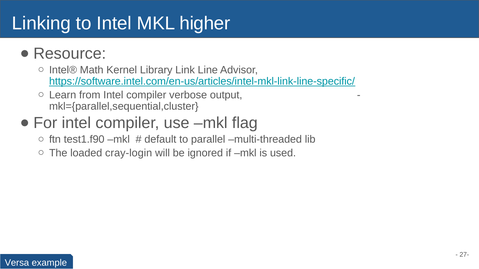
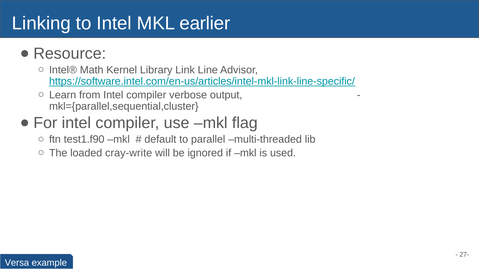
higher: higher -> earlier (205, 23)
cray-login: cray-login -> cray-write (129, 153)
